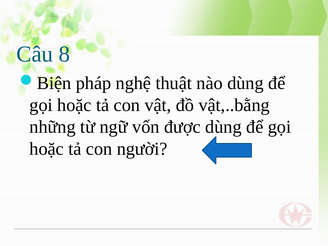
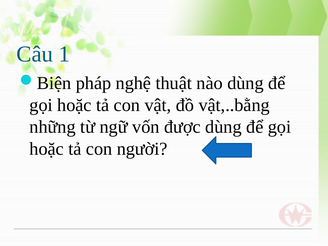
8: 8 -> 1 (64, 54)
